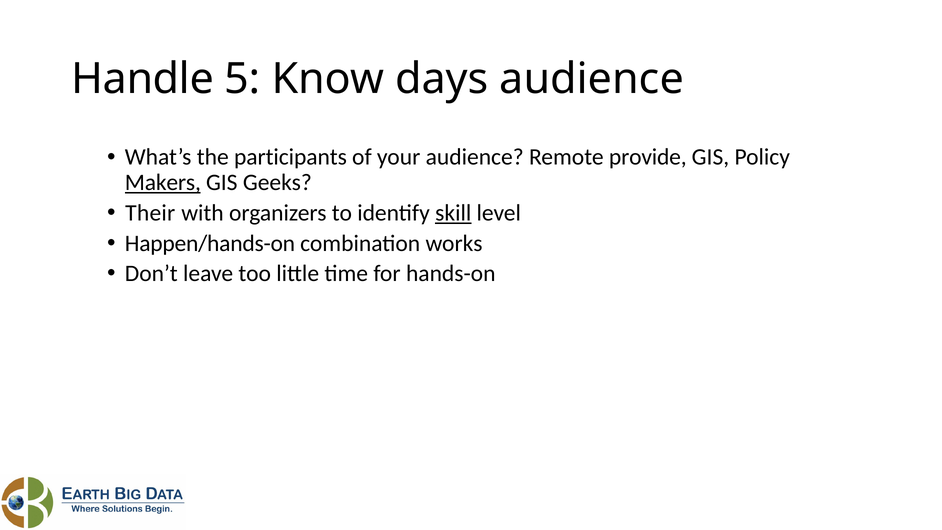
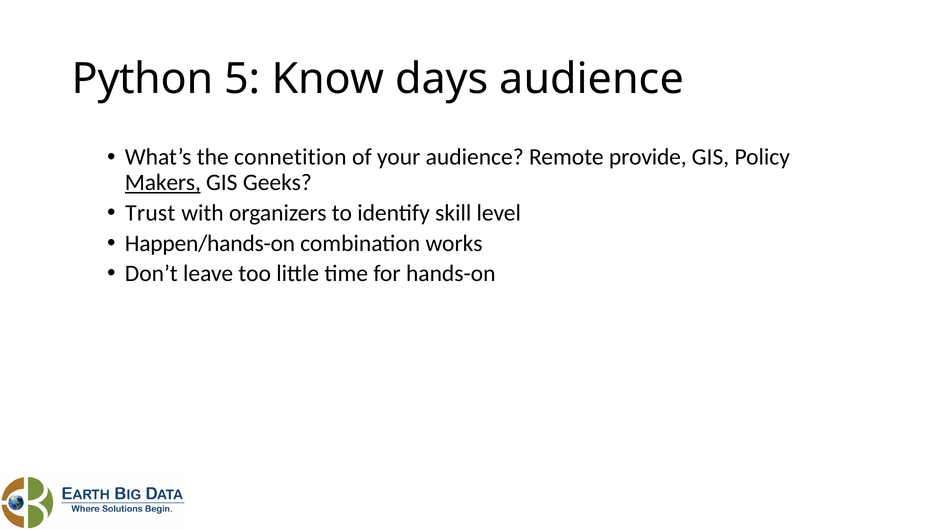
Handle: Handle -> Python (143, 79)
participants: participants -> connetition (290, 157)
Their: Their -> Trust (150, 213)
skill underline: present -> none (453, 213)
